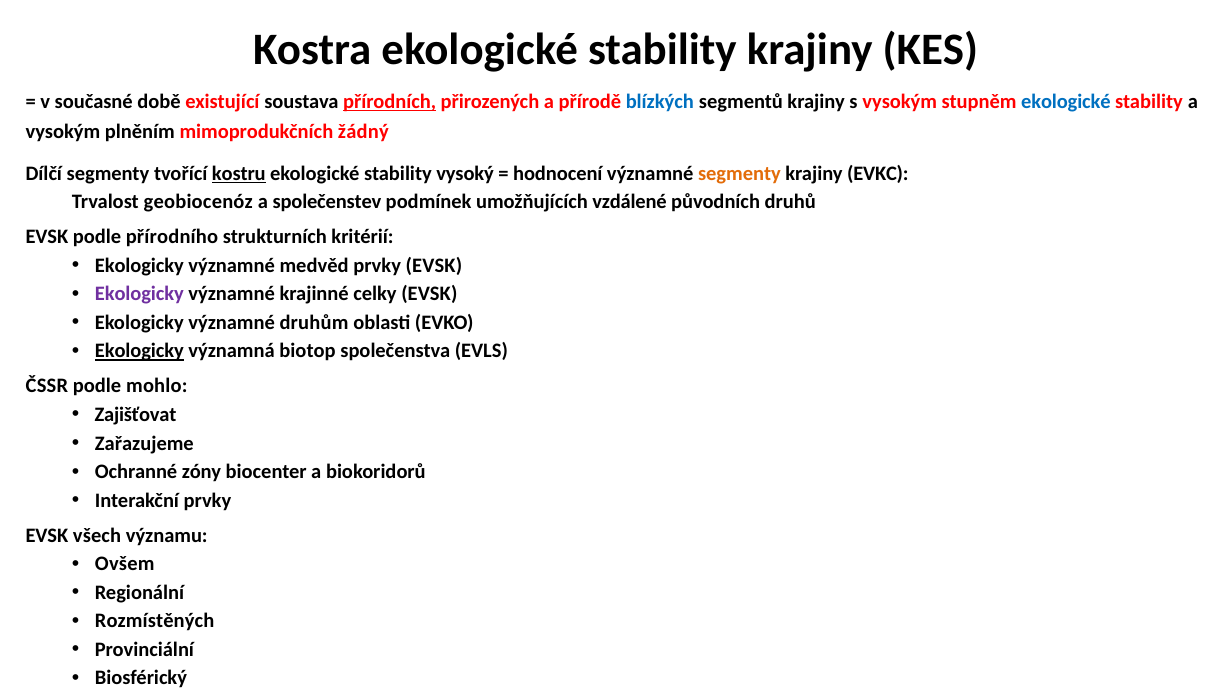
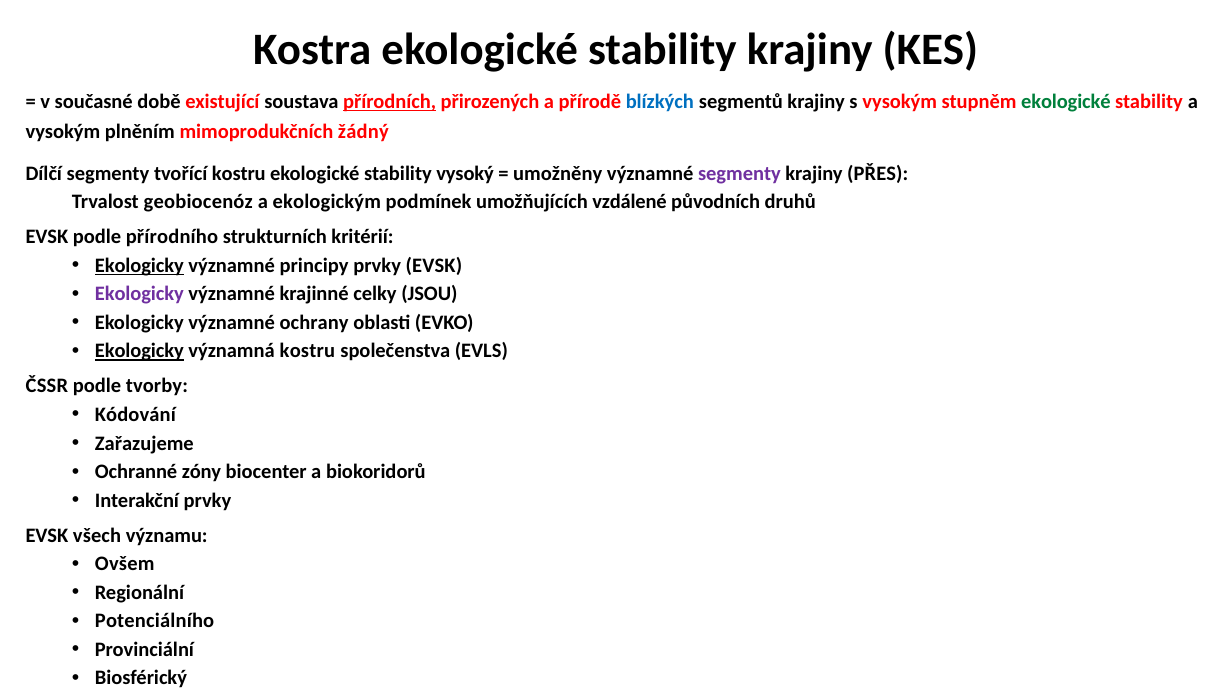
ekologické colour: blue -> green (1066, 102)
kostru underline: present -> none (239, 174)
hodnocení: hodnocení -> umožněny (558, 174)
segmenty colour: orange -> purple (739, 174)
EVKC: EVKC -> PŘES (878, 174)
společenstev: společenstev -> ekologickým (327, 202)
Ekologicky underline: none -> present (139, 266)
medvěd: medvěd -> principy (314, 266)
celky EVSK: EVSK -> JSOU (429, 294)
druhům: druhům -> ochrany (314, 323)
významná biotop: biotop -> kostru (307, 351)
mohlo: mohlo -> tvorby (157, 386)
Zajišťovat: Zajišťovat -> Kódování (135, 415)
Rozmístěných: Rozmístěných -> Potenciálního (155, 621)
